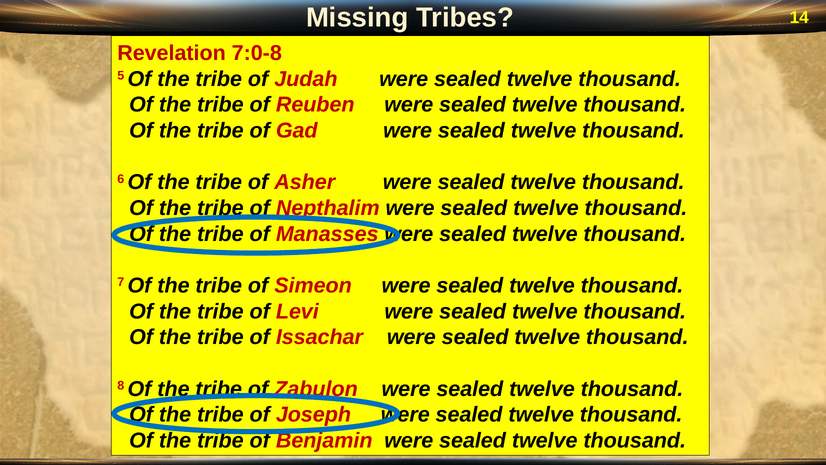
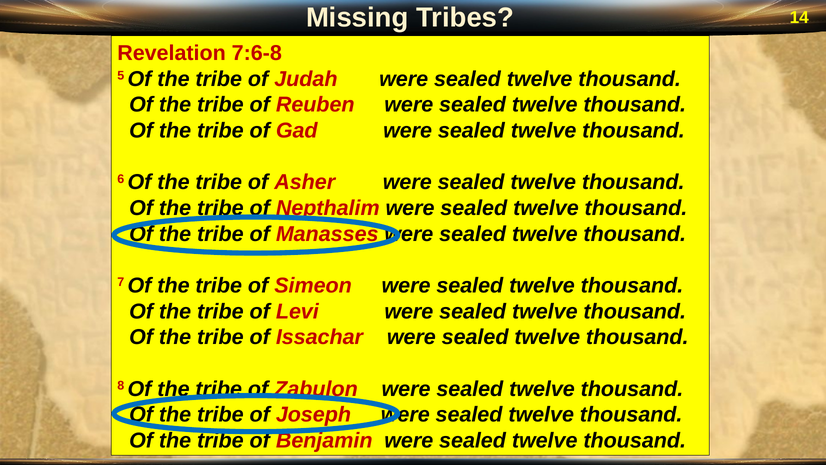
7:0-8: 7:0-8 -> 7:6-8 (257, 53)
